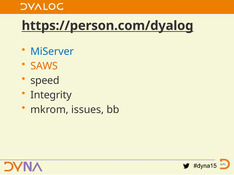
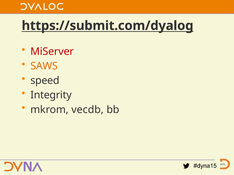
https://person.com/dyalog: https://person.com/dyalog -> https://submit.com/dyalog (108, 26)
MiServer colour: blue -> red (52, 52)
issues: issues -> vecdb (88, 110)
